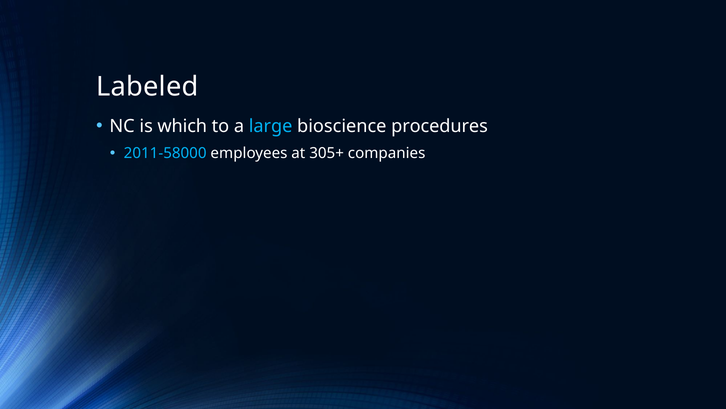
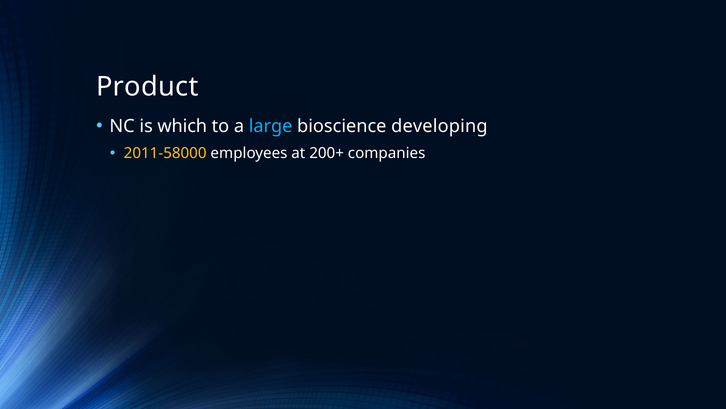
Labeled: Labeled -> Product (147, 87)
procedures: procedures -> developing (439, 126)
2011-58000 colour: light blue -> yellow (165, 153)
305+: 305+ -> 200+ (327, 153)
